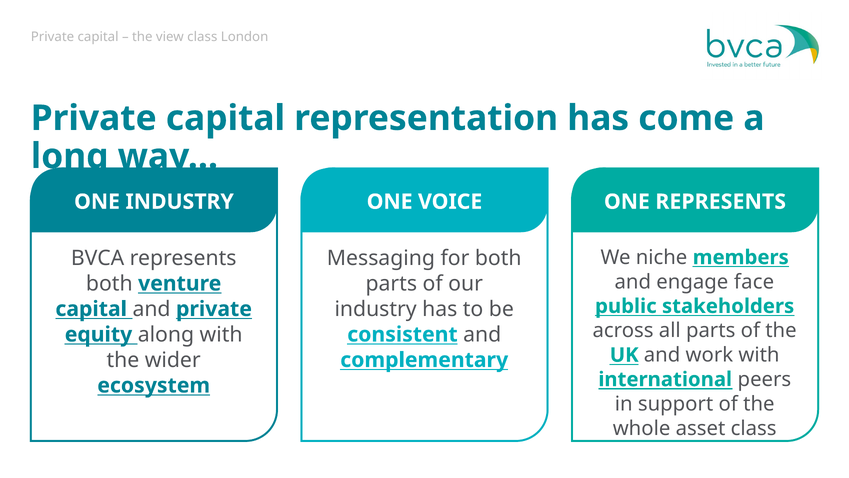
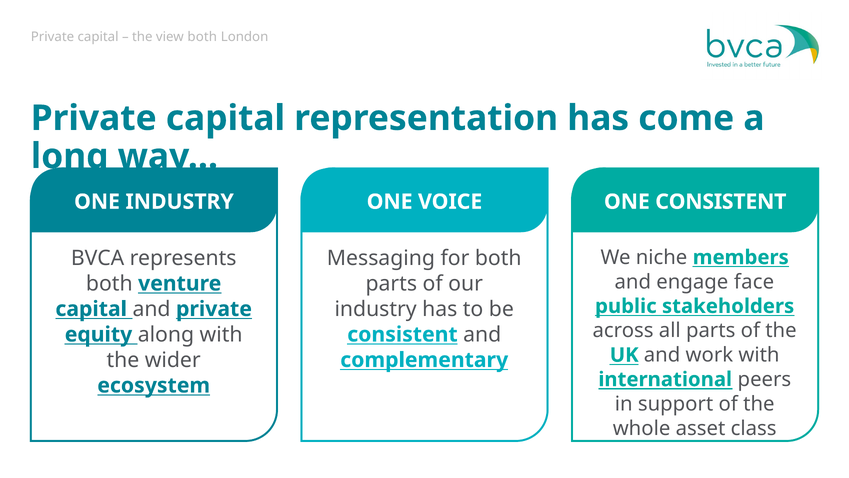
view class: class -> both (202, 37)
ONE REPRESENTS: REPRESENTS -> CONSISTENT (721, 202)
